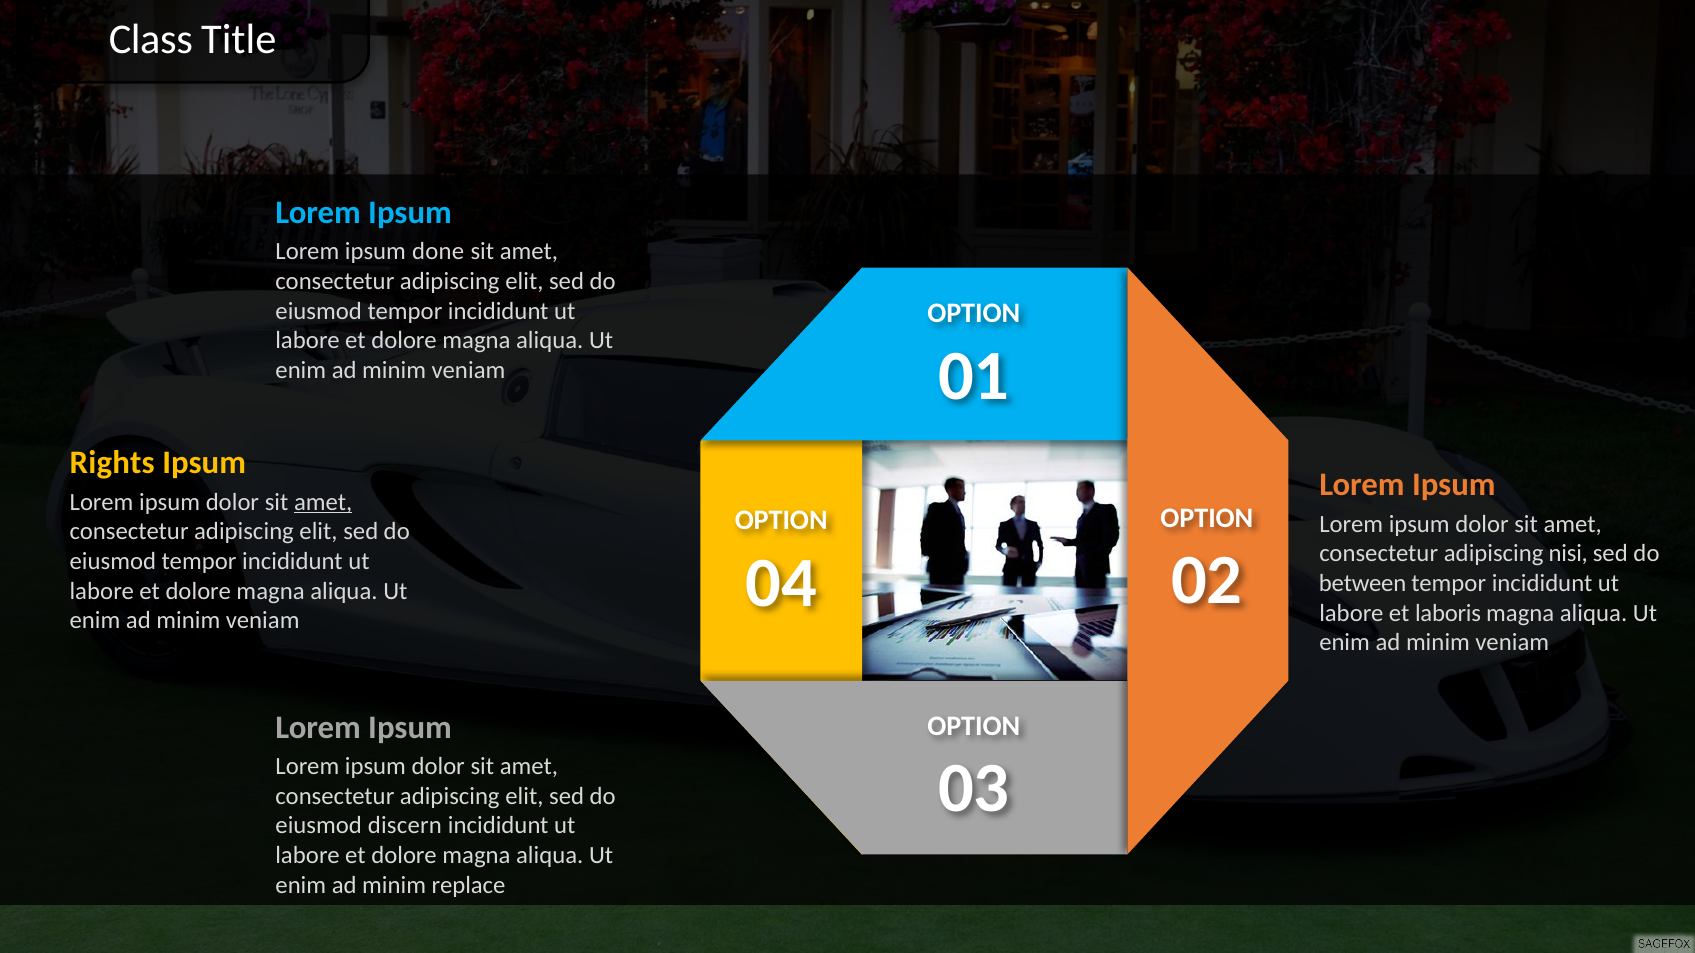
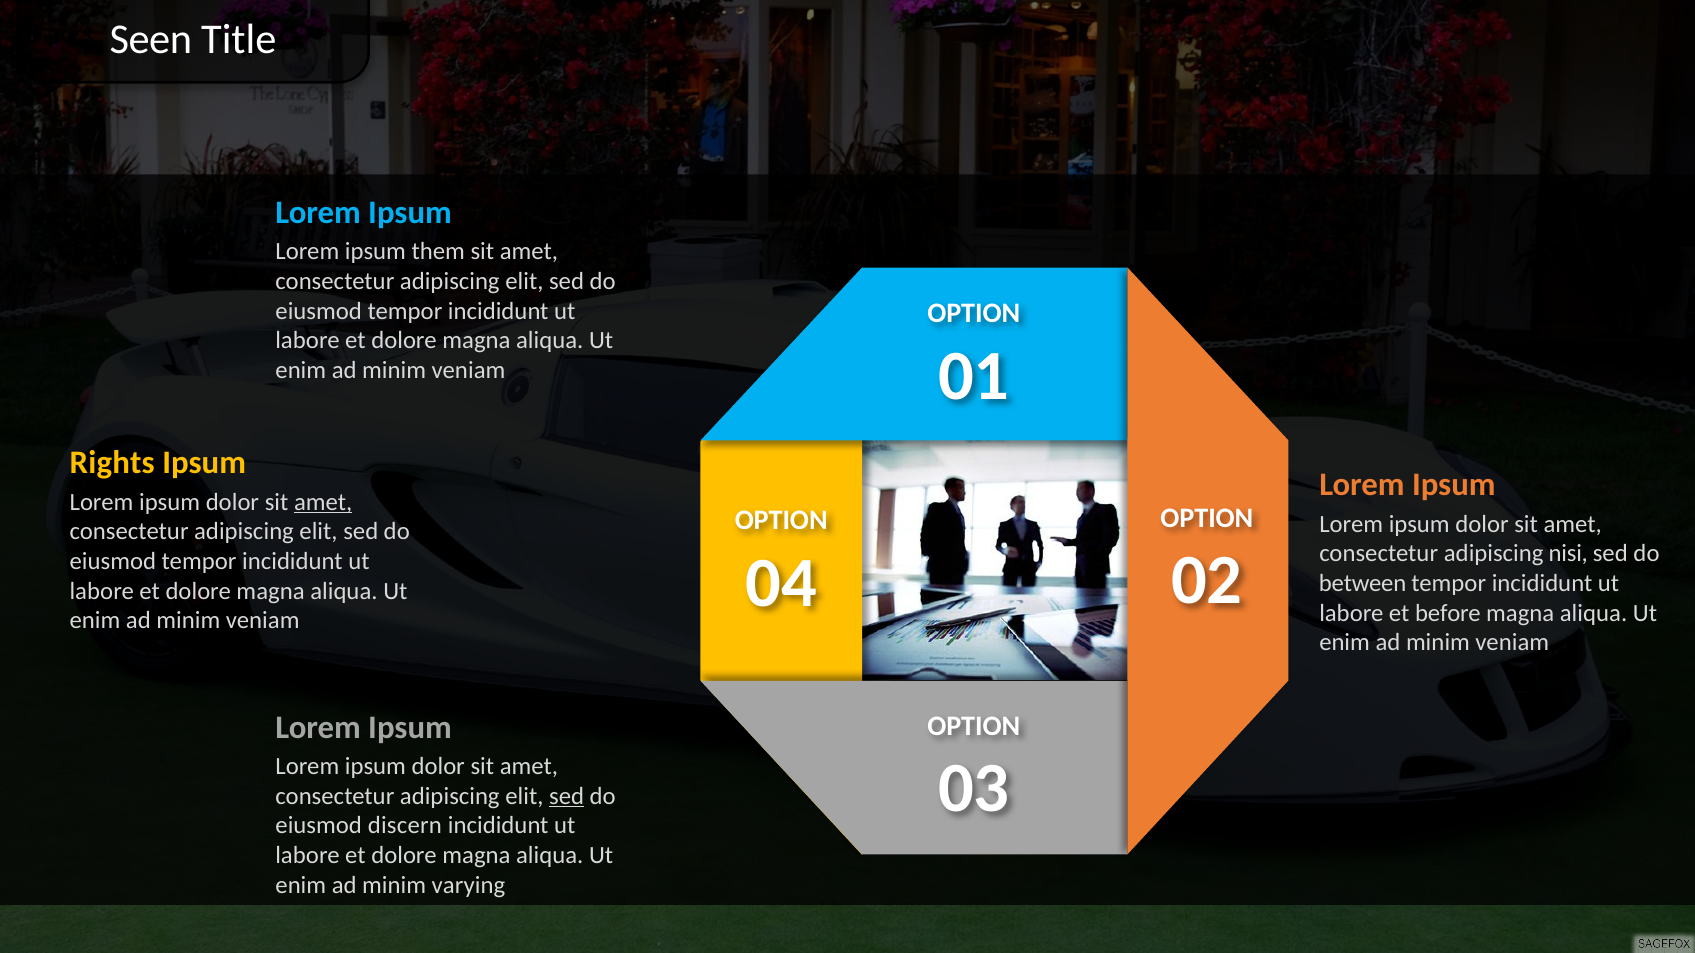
Class: Class -> Seen (151, 40)
done: done -> them (438, 252)
laboris: laboris -> before (1448, 613)
sed underline: none -> present (567, 796)
replace: replace -> varying (468, 885)
